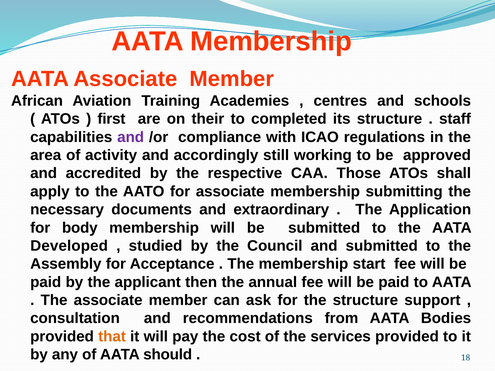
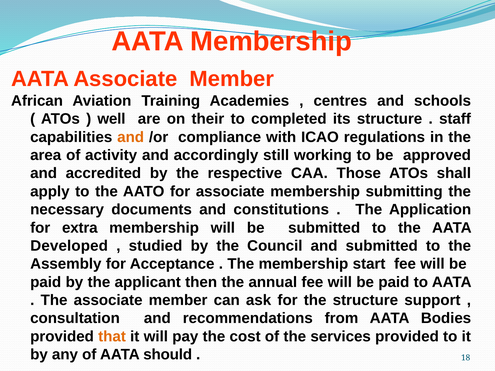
first: first -> well (111, 119)
and colour: purple -> orange (131, 137)
extraordinary: extraordinary -> constitutions (281, 210)
body: body -> extra (80, 228)
